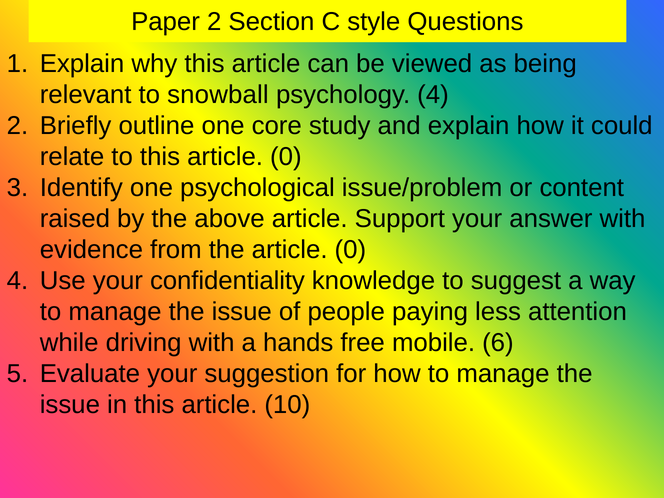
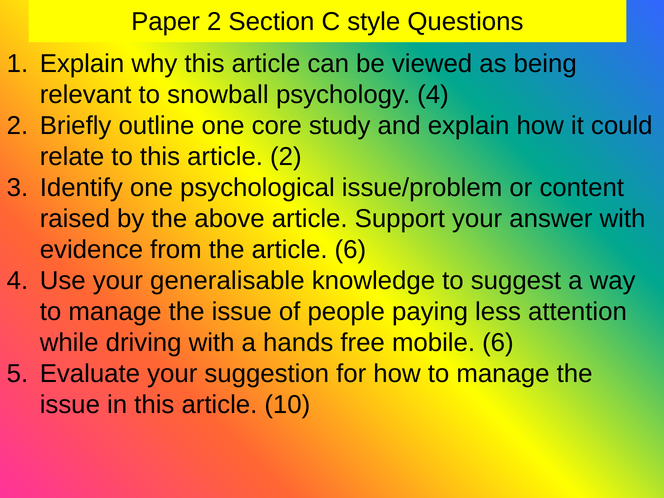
this article 0: 0 -> 2 (286, 157)
the article 0: 0 -> 6 (350, 250)
confidentiality: confidentiality -> generalisable (227, 281)
